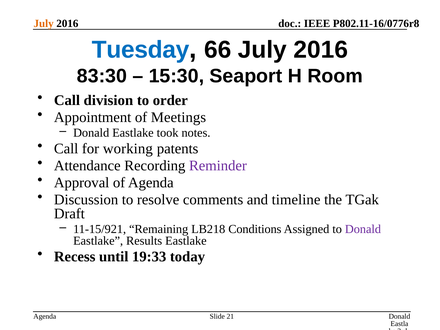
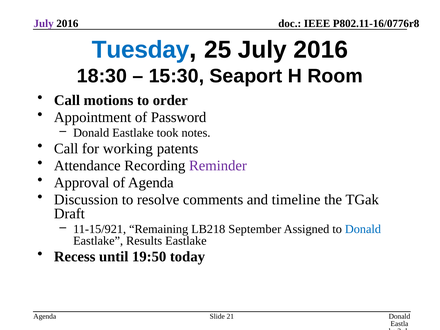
July colour: orange -> purple (44, 23)
66: 66 -> 25 (218, 50)
83:30: 83:30 -> 18:30 (102, 76)
division: division -> motions (108, 100)
Meetings: Meetings -> Password (179, 117)
Conditions: Conditions -> September (255, 229)
Donald colour: purple -> blue (363, 229)
19:33: 19:33 -> 19:50 (149, 257)
